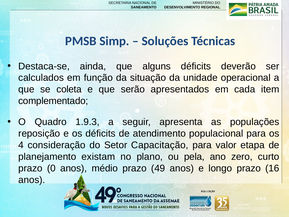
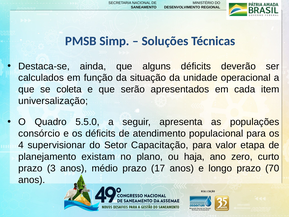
complementado: complementado -> universalização (53, 101)
1.9.3: 1.9.3 -> 5.5.0 (88, 122)
reposição: reposição -> consórcio (39, 133)
consideração: consideração -> supervisionar (57, 145)
pela: pela -> haja (194, 157)
0: 0 -> 3 (51, 168)
49: 49 -> 17 (158, 168)
16: 16 -> 70 (272, 168)
